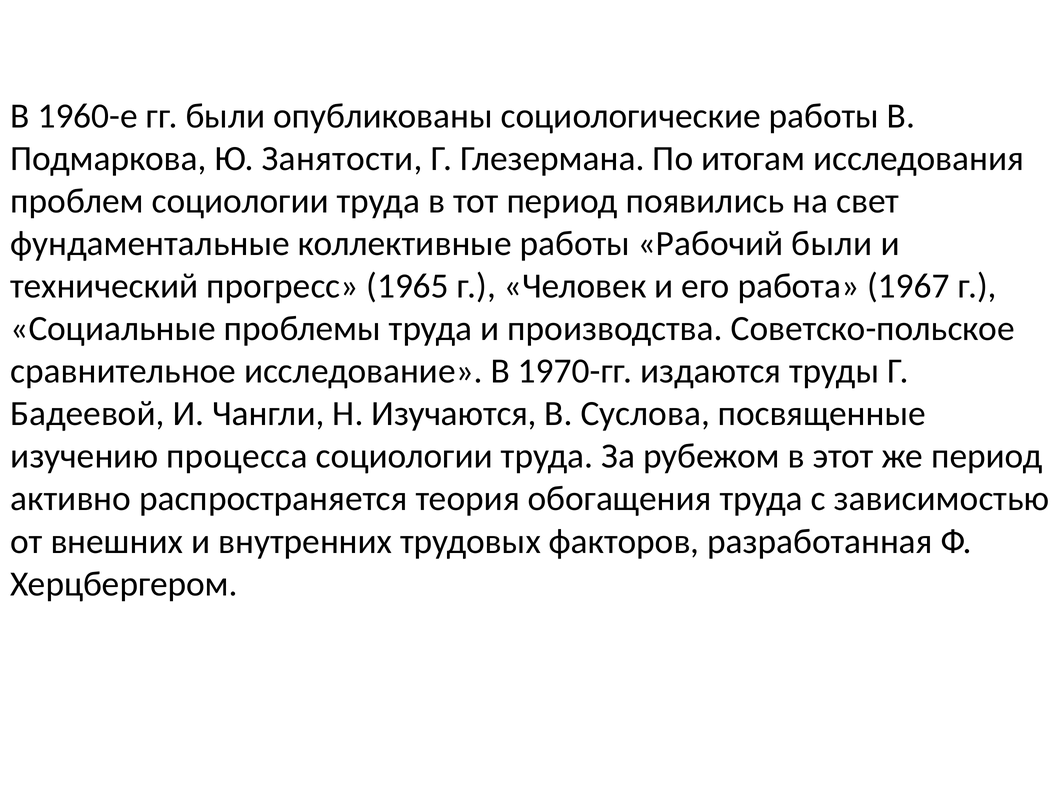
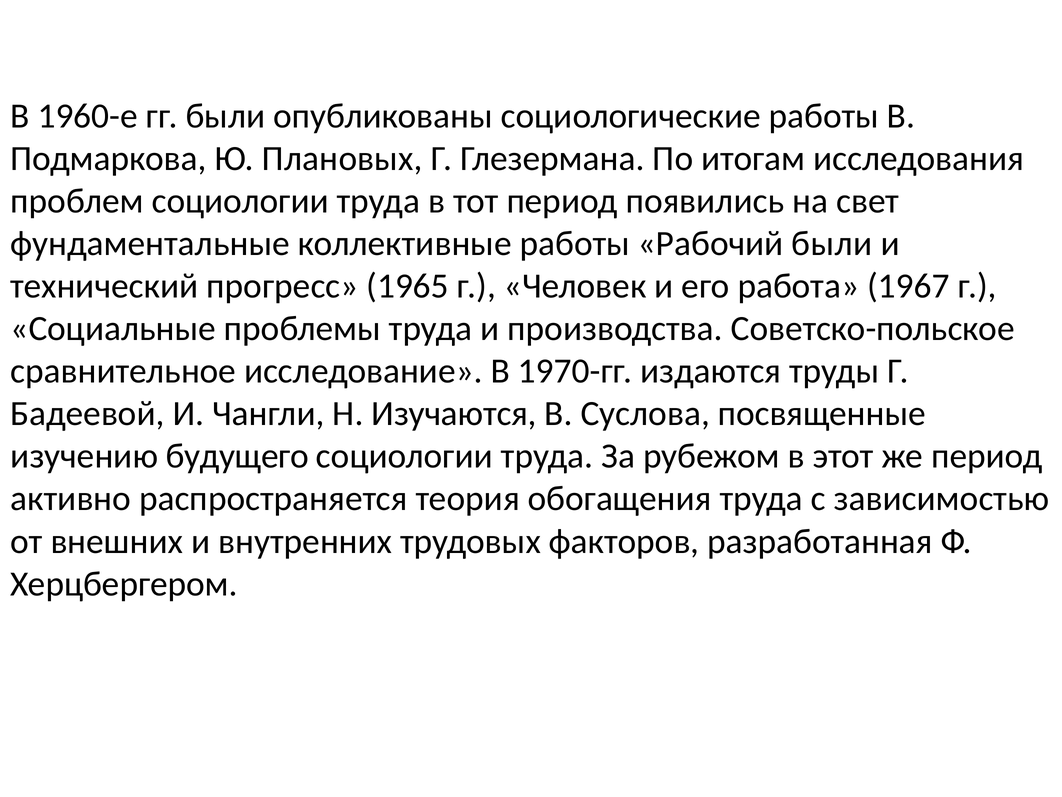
Занятости: Занятости -> Плановых (342, 159)
процесса: процесса -> будущего (237, 456)
